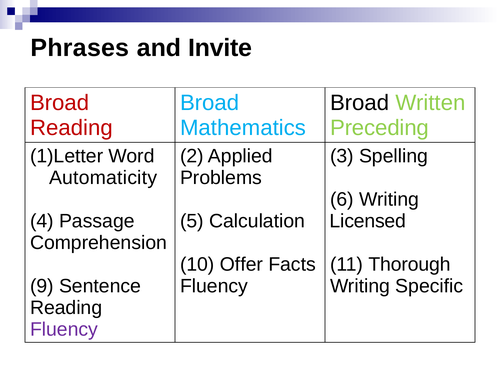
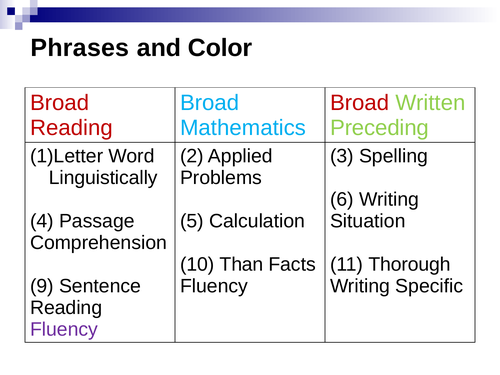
Invite: Invite -> Color (220, 48)
Broad colour: black -> red (360, 103)
Automaticity: Automaticity -> Linguistically (103, 178)
Licensed: Licensed -> Situation (368, 221)
Offer: Offer -> Than (242, 264)
